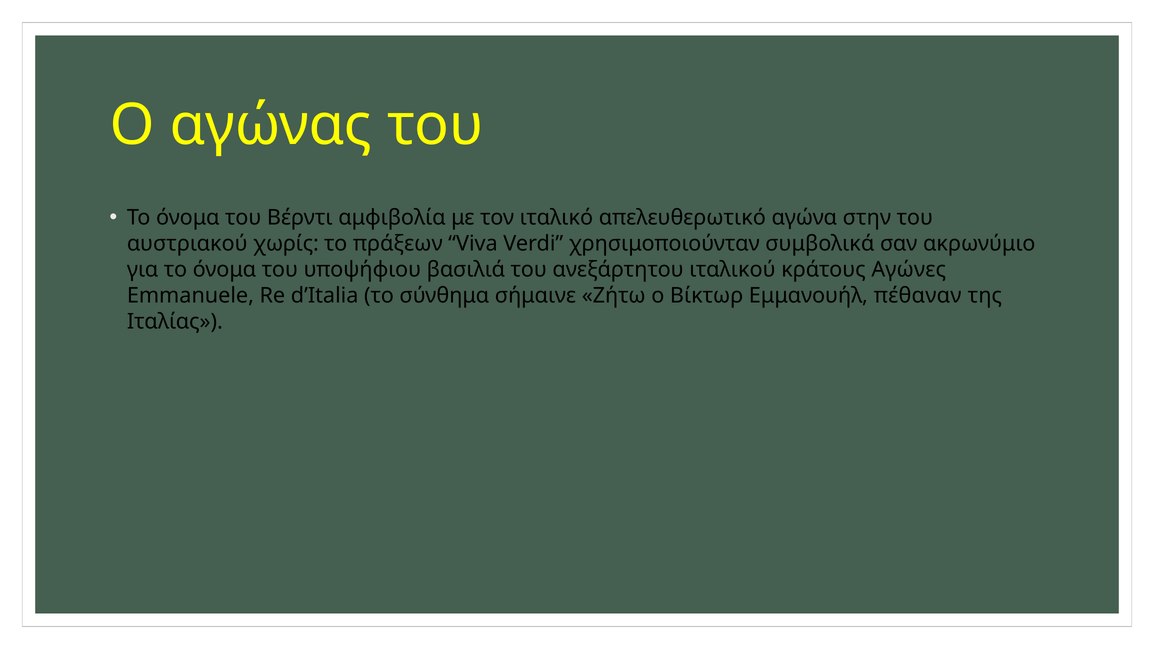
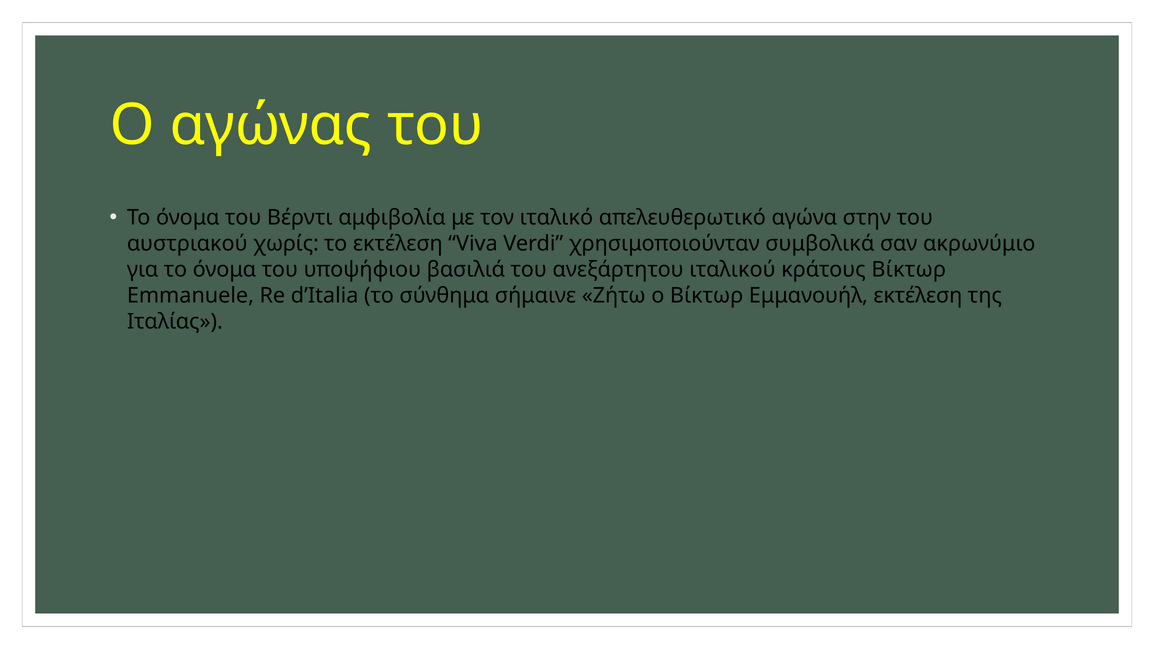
το πράξεων: πράξεων -> εκτέλεση (398, 244)
κράτους Αγώνες: Αγώνες -> Βίκτωρ (909, 270)
Εμμανουήλ πέθαναν: πέθαναν -> εκτέλεση (918, 296)
